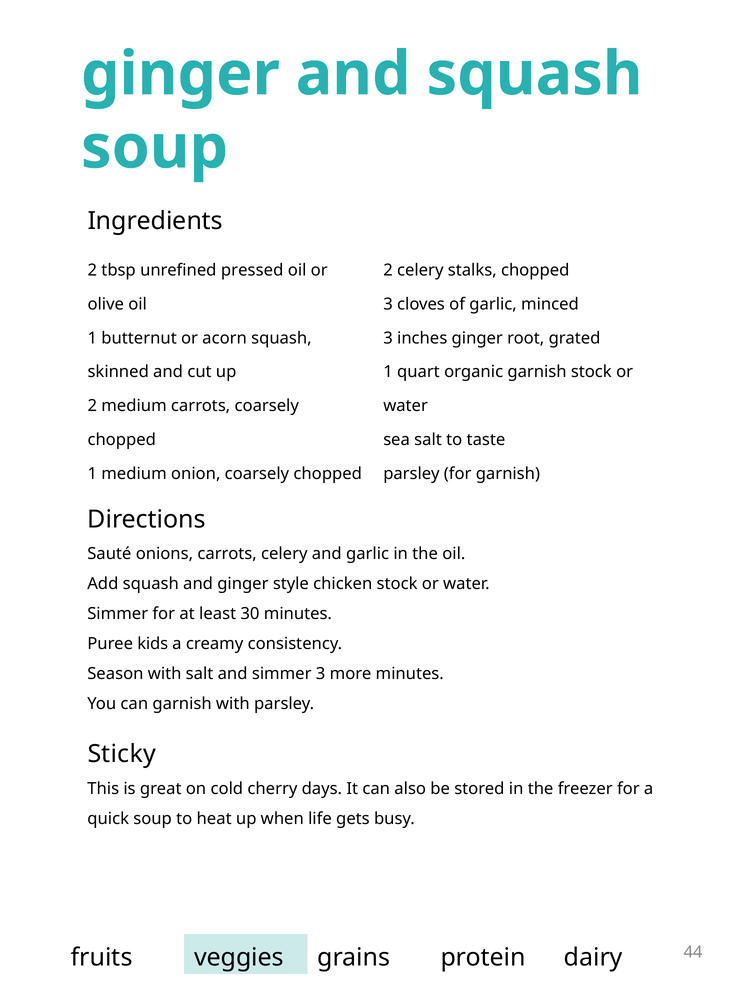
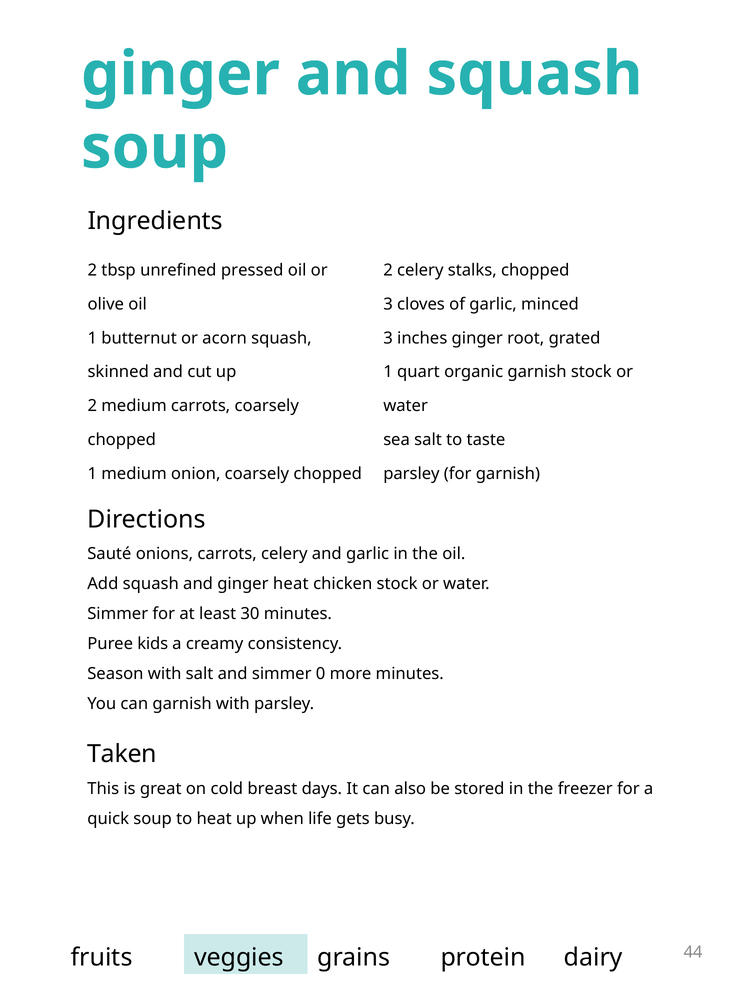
ginger style: style -> heat (291, 584)
simmer 3: 3 -> 0 (321, 674)
Sticky: Sticky -> Taken (122, 755)
cherry: cherry -> breast (272, 789)
